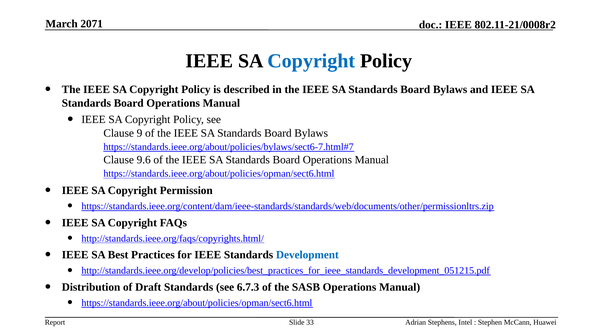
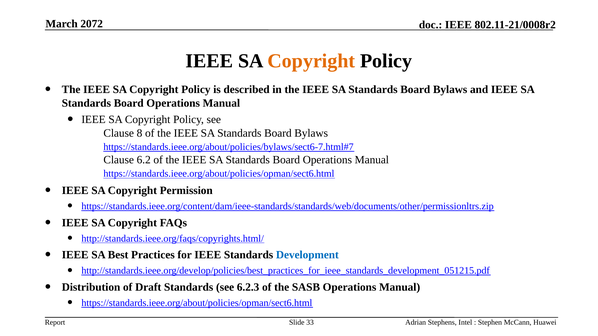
2071: 2071 -> 2072 (92, 24)
Copyright colour: blue -> orange (311, 61)
9: 9 -> 8 (139, 133)
9.6: 9.6 -> 6.2 (144, 160)
6.7.3: 6.7.3 -> 6.2.3 (248, 287)
